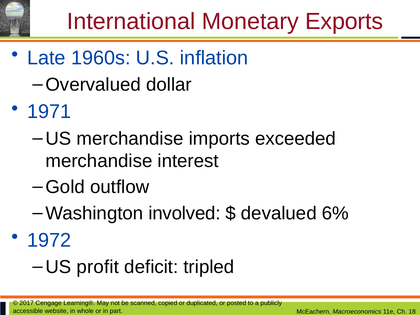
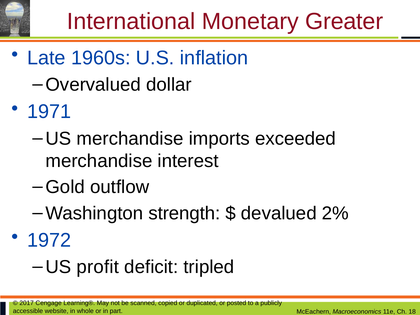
Exports: Exports -> Greater (344, 21)
involved: involved -> strength (184, 213)
6%: 6% -> 2% (335, 213)
